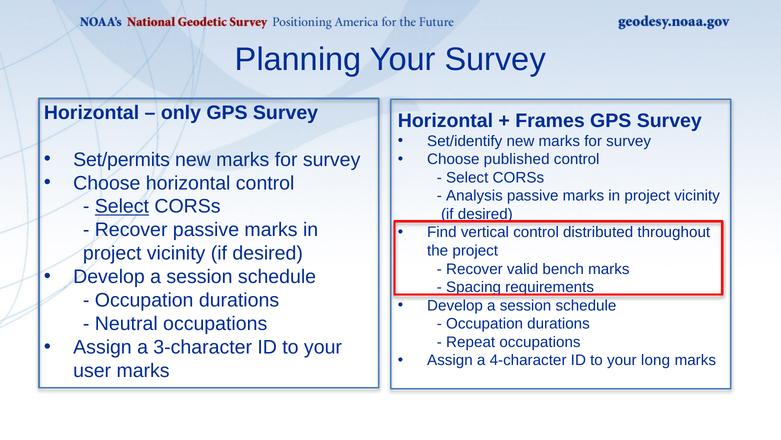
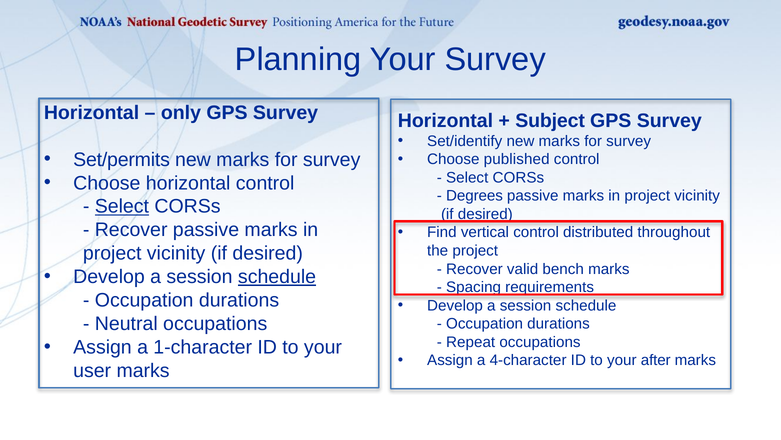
Frames: Frames -> Subject (550, 120)
Analysis: Analysis -> Degrees (474, 196)
schedule underline: none -> present (277, 277)
3-character: 3-character -> 1-character (203, 347)
long: long -> after (656, 360)
